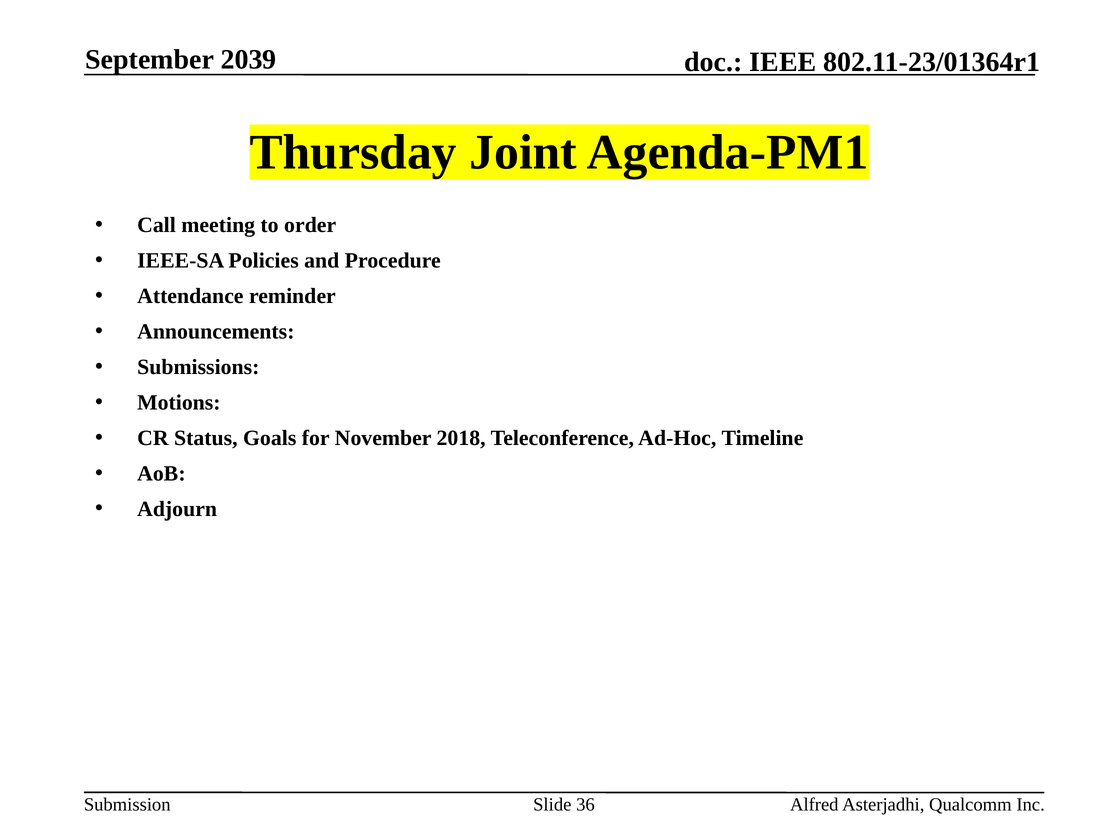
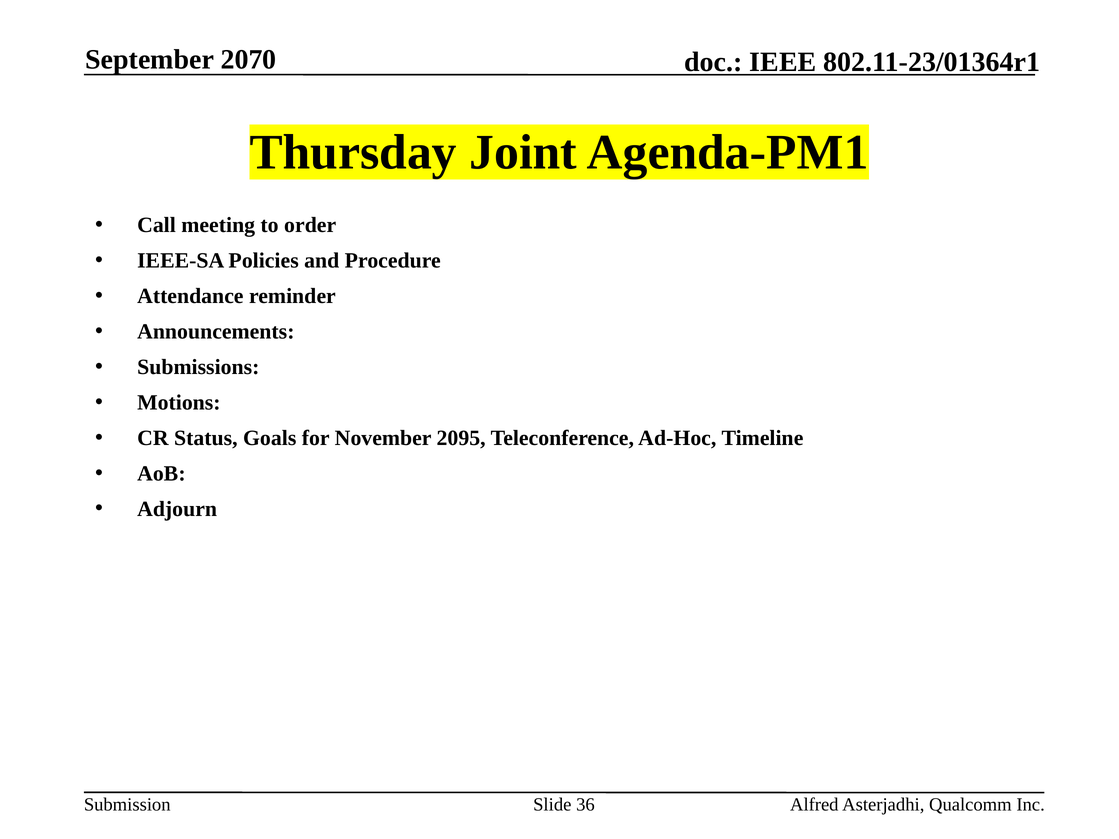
2039: 2039 -> 2070 (249, 59)
2018: 2018 -> 2095 (461, 438)
